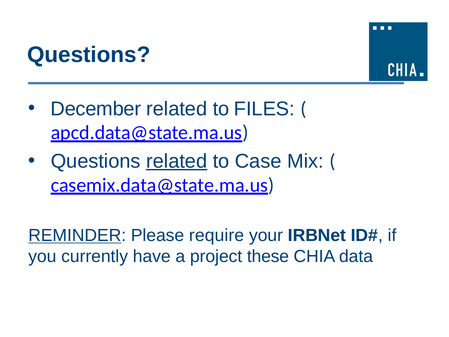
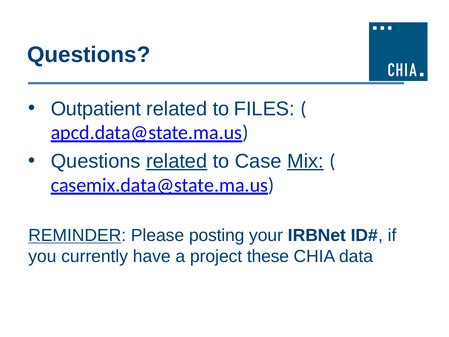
December: December -> Outpatient (96, 109)
Mix underline: none -> present (305, 161)
require: require -> posting (217, 235)
